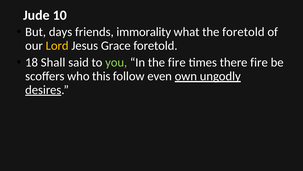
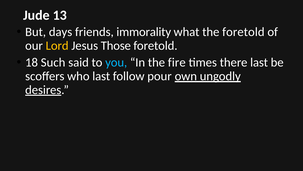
10: 10 -> 13 (60, 15)
Grace: Grace -> Those (116, 45)
Shall: Shall -> Such (53, 62)
you colour: light green -> light blue (116, 62)
there fire: fire -> last (259, 62)
who this: this -> last (101, 76)
even: even -> pour (160, 76)
